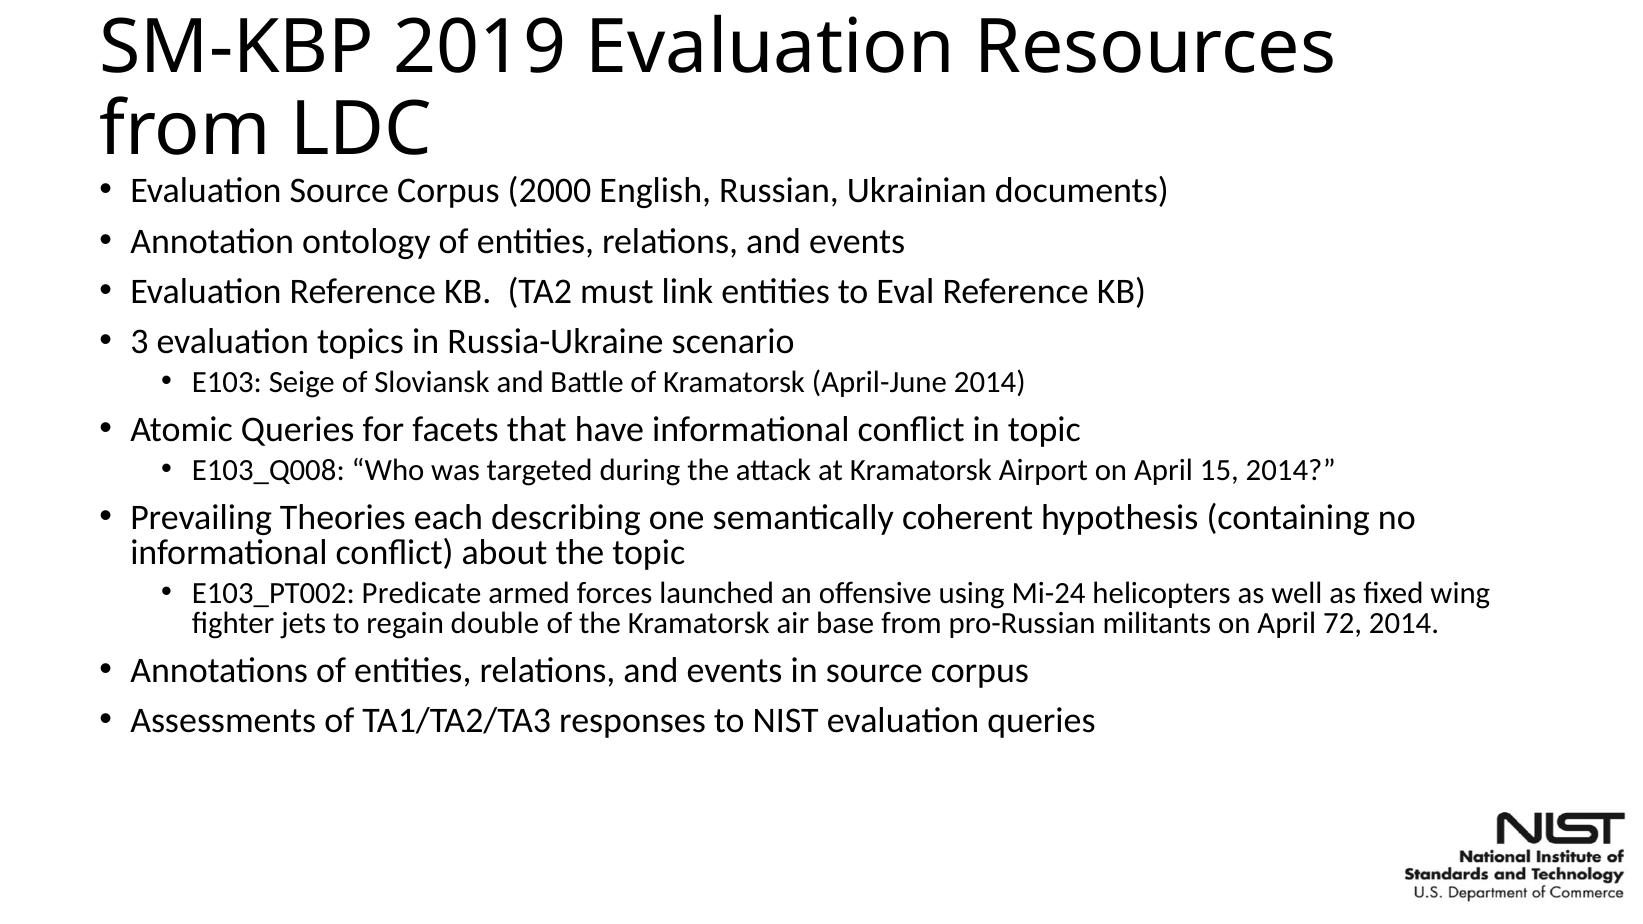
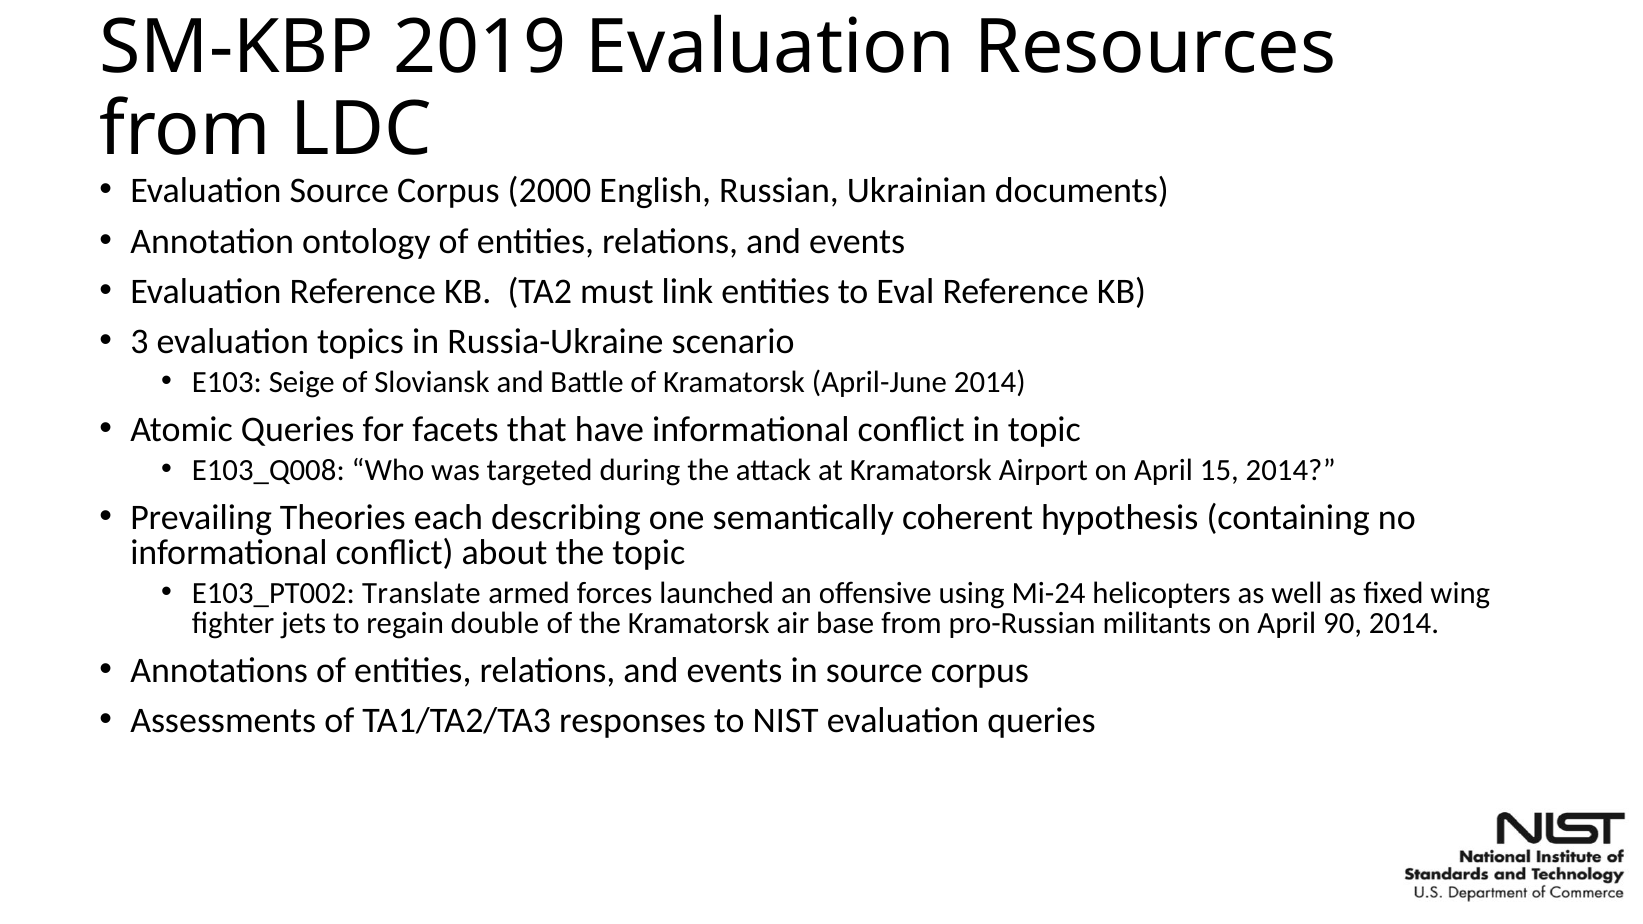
Predicate: Predicate -> Translate (421, 593)
72: 72 -> 90 (1343, 623)
